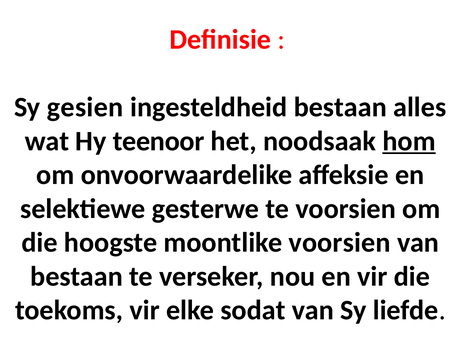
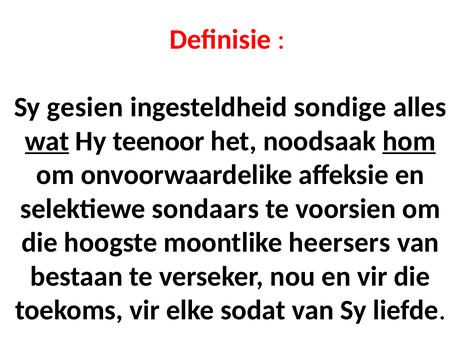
ingesteldheid bestaan: bestaan -> sondige (340, 107)
wat underline: none -> present (47, 141)
gesterwe: gesterwe -> sondaars (205, 209)
moontlike voorsien: voorsien -> heersers (339, 242)
